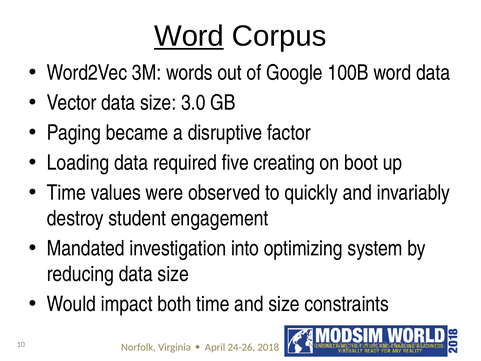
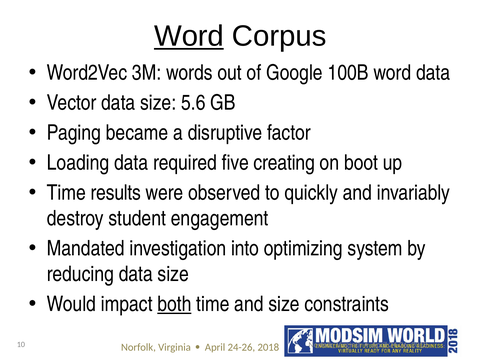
3.0: 3.0 -> 5.6 (193, 103)
values: values -> results (116, 193)
both underline: none -> present (174, 304)
